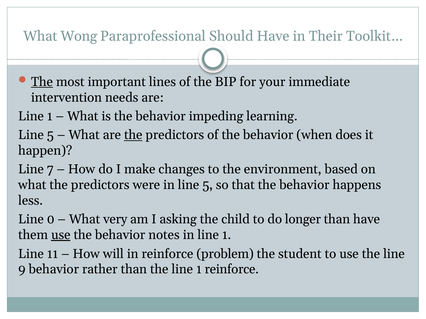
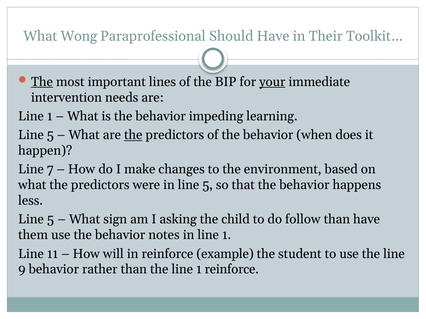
your underline: none -> present (272, 82)
0: 0 -> 5 (51, 220)
very: very -> sign (115, 220)
longer: longer -> follow (303, 220)
use underline: present -> none (61, 235)
problem: problem -> example (225, 254)
